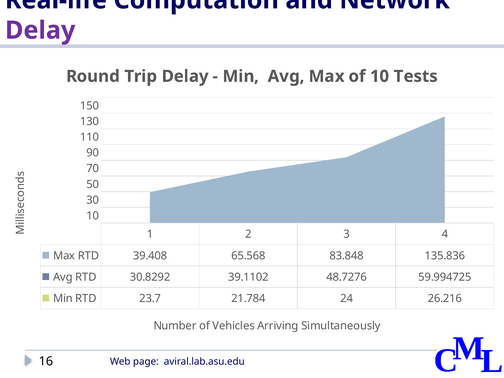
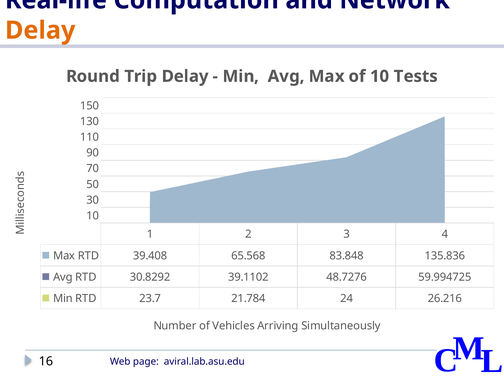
Delay colour: purple -> orange (40, 30)
